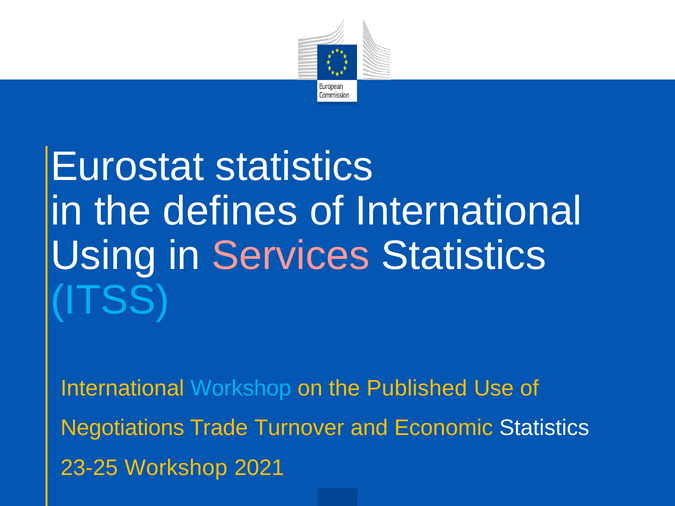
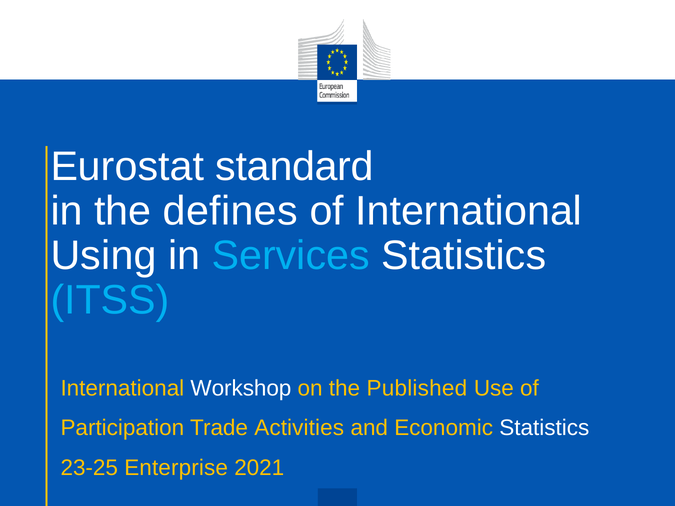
Eurostat statistics: statistics -> standard (295, 167)
Services colour: pink -> light blue (291, 256)
Workshop colour: light blue -> white (241, 389)
Negotiations: Negotiations -> Participation (122, 428)
Turnover: Turnover -> Activities (299, 428)
23-25 Workshop: Workshop -> Enterprise (176, 468)
